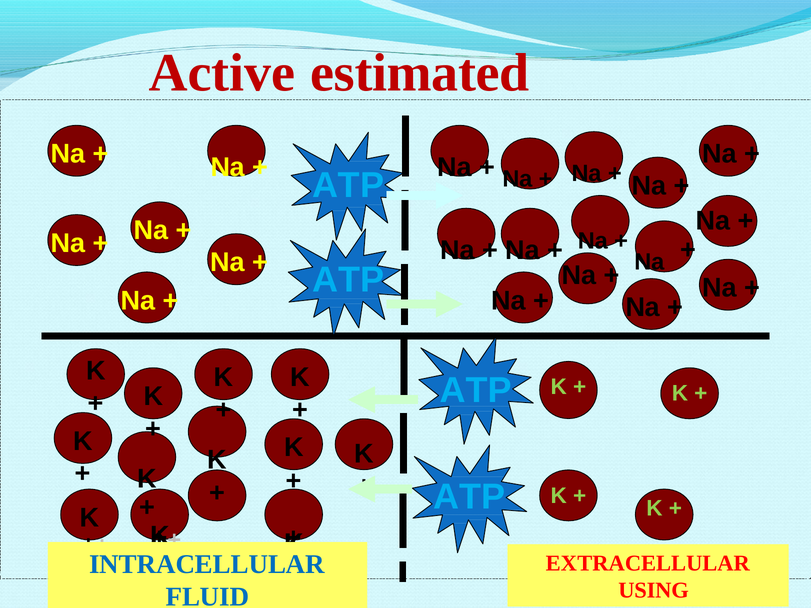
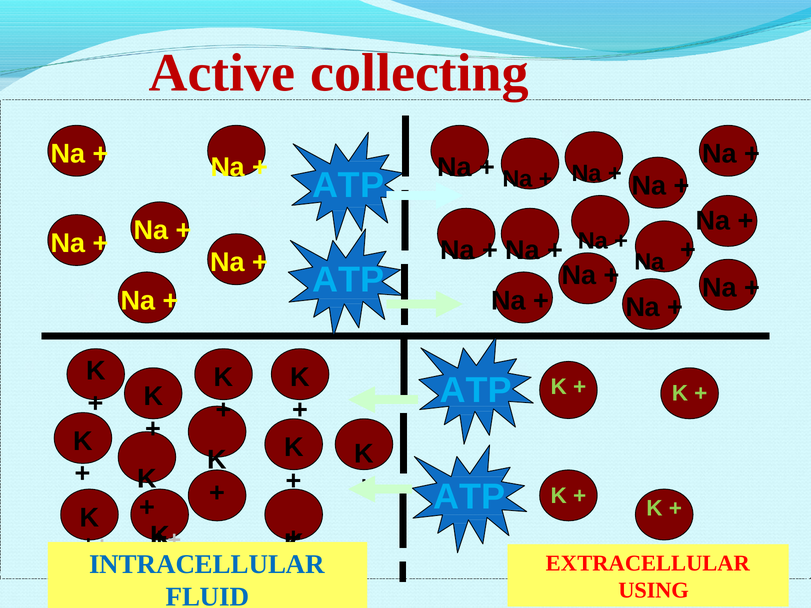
estimated: estimated -> collecting (420, 73)
